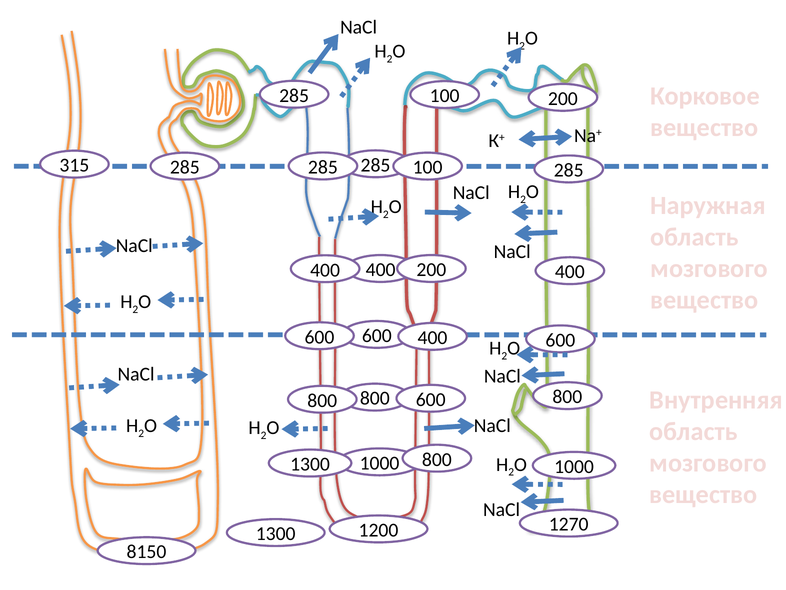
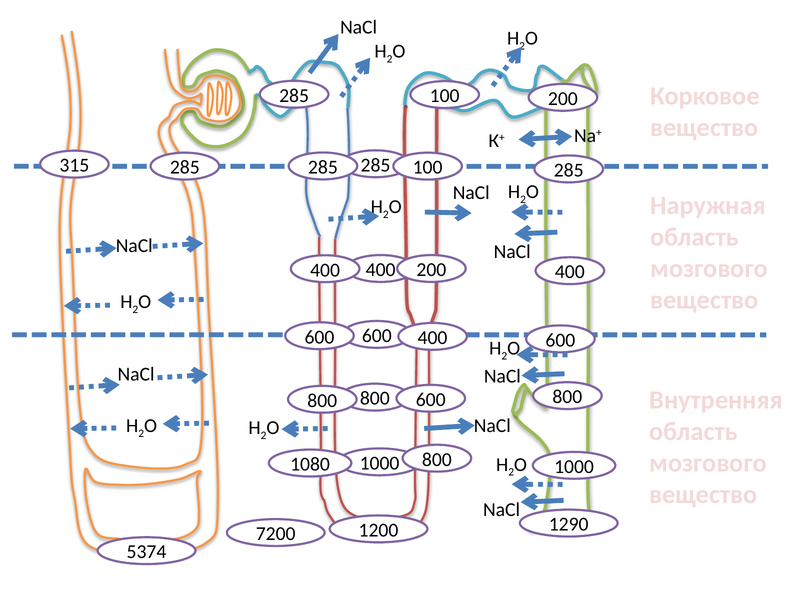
1300: 1300 -> 1080 (310, 464)
1270: 1270 -> 1290 (569, 524)
1300: 1300 -> 7200 (276, 533)
8150: 8150 -> 5374 (146, 552)
